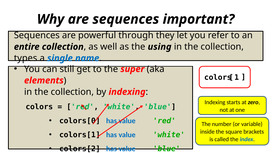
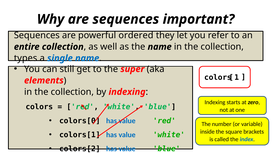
through: through -> ordered (136, 35)
the using: using -> name (160, 47)
